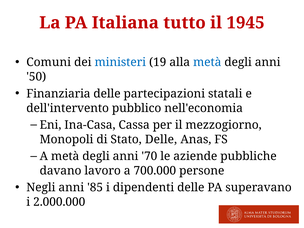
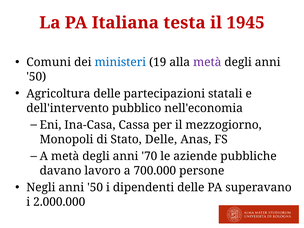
tutto: tutto -> testa (184, 23)
metà colour: blue -> purple (207, 62)
Finanziaria: Finanziaria -> Agricoltura (58, 94)
Negli anni 85: 85 -> 50 (95, 188)
